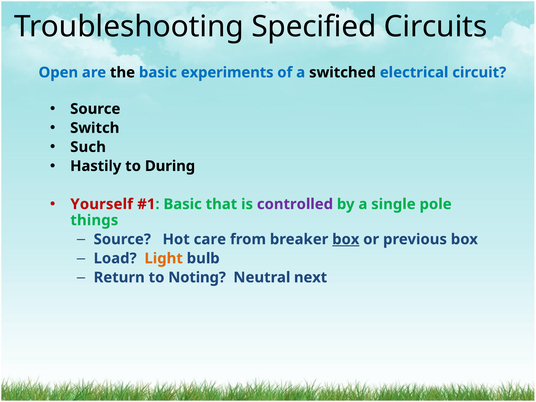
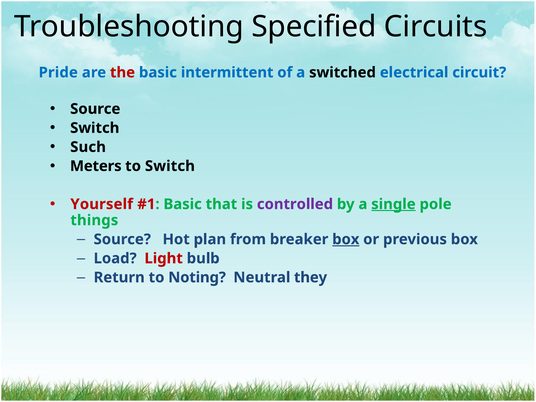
Open: Open -> Pride (58, 72)
the colour: black -> red (123, 72)
experiments: experiments -> intermittent (227, 72)
Hastily: Hastily -> Meters (96, 166)
to During: During -> Switch (170, 166)
single underline: none -> present (393, 204)
care: care -> plan (210, 239)
Light colour: orange -> red (164, 258)
next: next -> they (311, 277)
